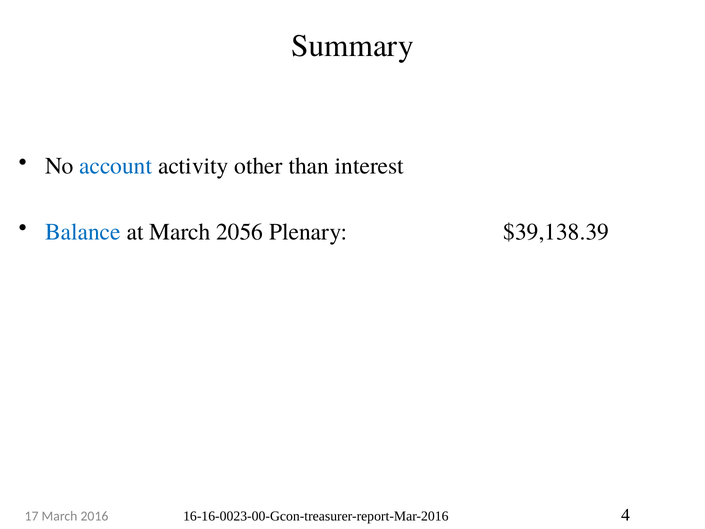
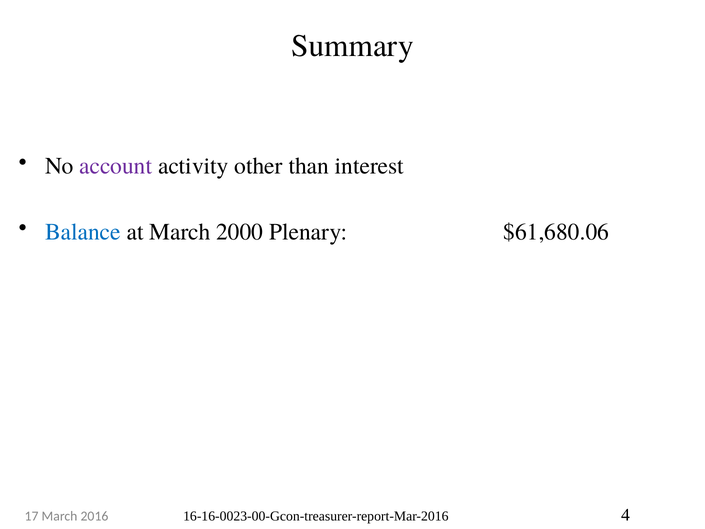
account colour: blue -> purple (116, 166)
2056: 2056 -> 2000 (240, 232)
$39,138.39: $39,138.39 -> $61,680.06 (556, 232)
